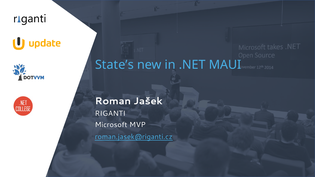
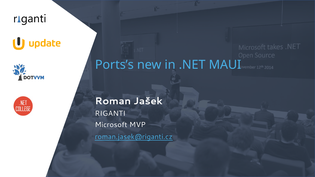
State’s: State’s -> Ports’s (114, 65)
